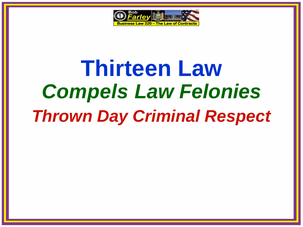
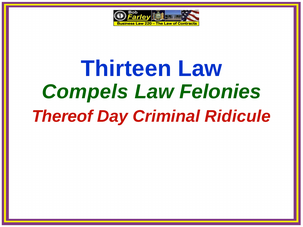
Thrown: Thrown -> Thereof (62, 116)
Respect: Respect -> Ridicule (238, 116)
